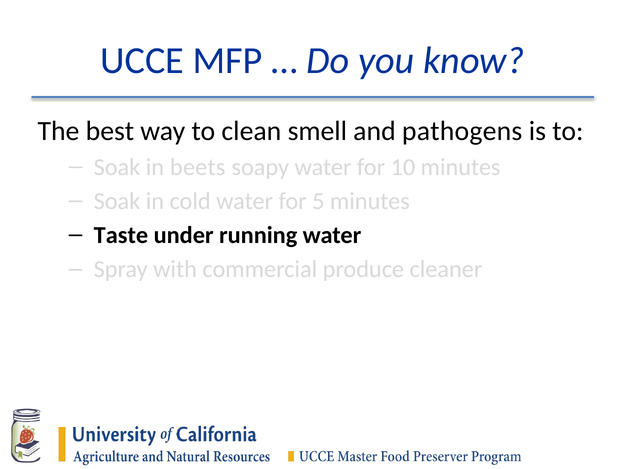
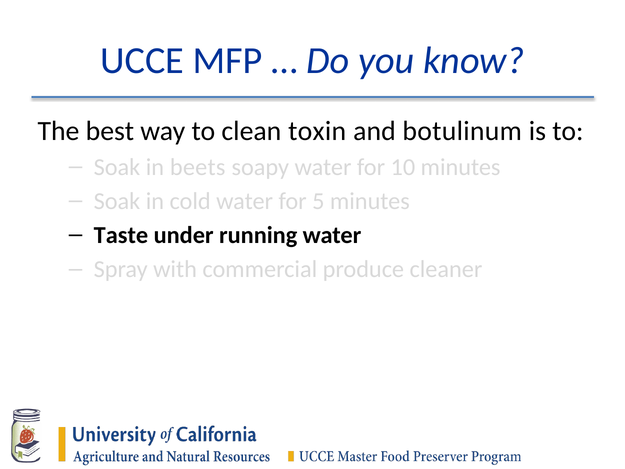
smell: smell -> toxin (317, 131)
pathogens: pathogens -> botulinum (462, 131)
